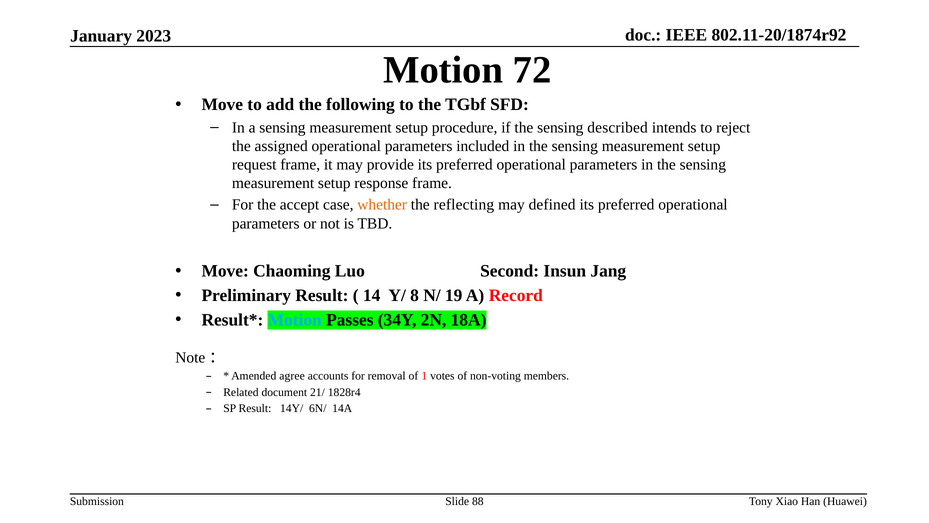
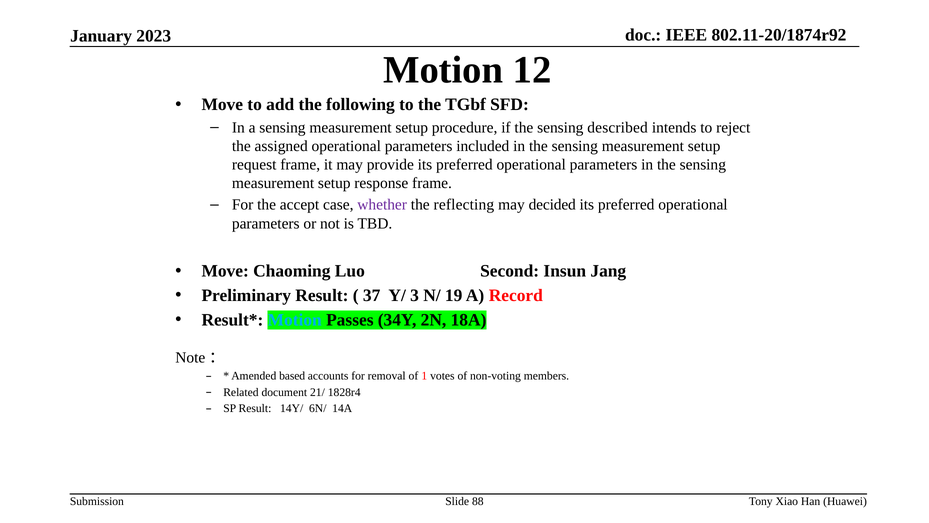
72: 72 -> 12 (532, 70)
whether colour: orange -> purple (382, 205)
defined: defined -> decided (552, 205)
14: 14 -> 37 (372, 295)
8: 8 -> 3 (415, 295)
agree: agree -> based (292, 376)
